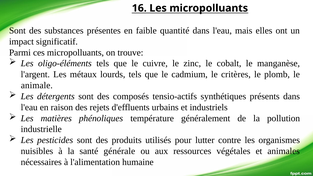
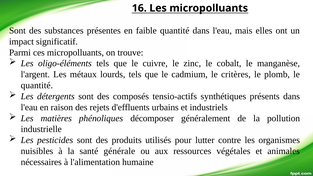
animale: animale -> quantité (37, 85)
température: température -> décomposer (152, 118)
